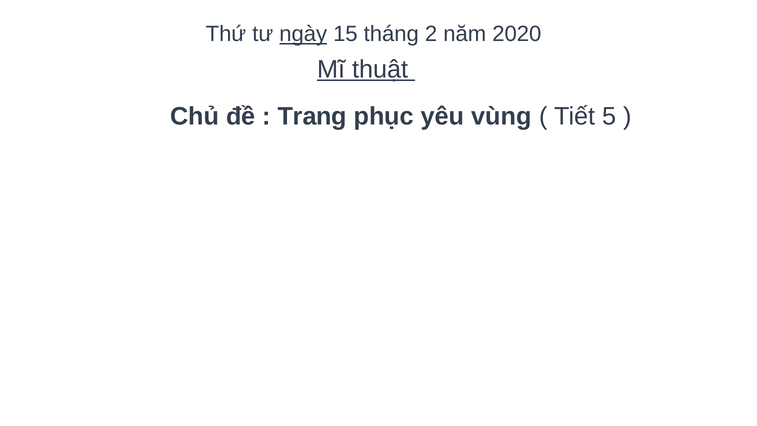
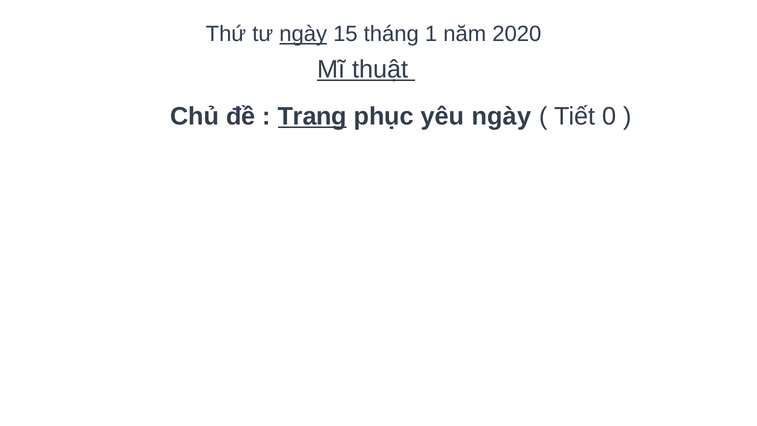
2: 2 -> 1 (431, 34)
Trang underline: none -> present (312, 116)
yêu vùng: vùng -> ngày (501, 116)
5: 5 -> 0 (609, 116)
